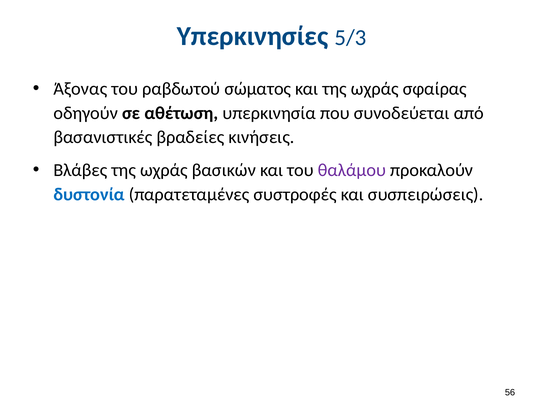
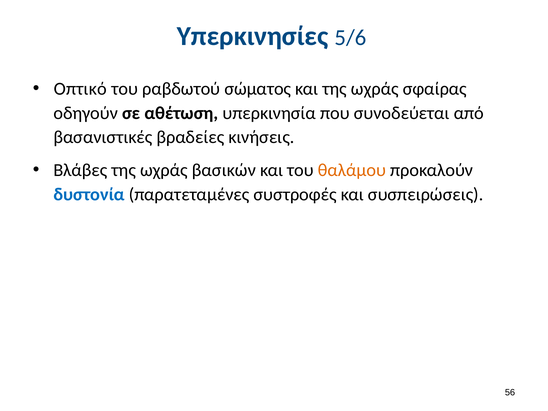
5/3: 5/3 -> 5/6 (351, 38)
Άξονας: Άξονας -> Οπτικό (80, 89)
θαλάμου colour: purple -> orange (352, 170)
